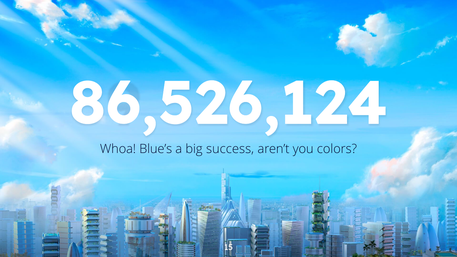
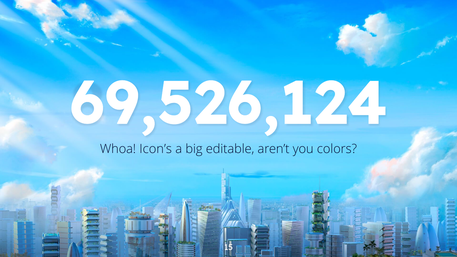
86,526,124: 86,526,124 -> 69,526,124 (228, 104)
Blue’s: Blue’s -> Icon’s (156, 149)
success: success -> editable (230, 149)
